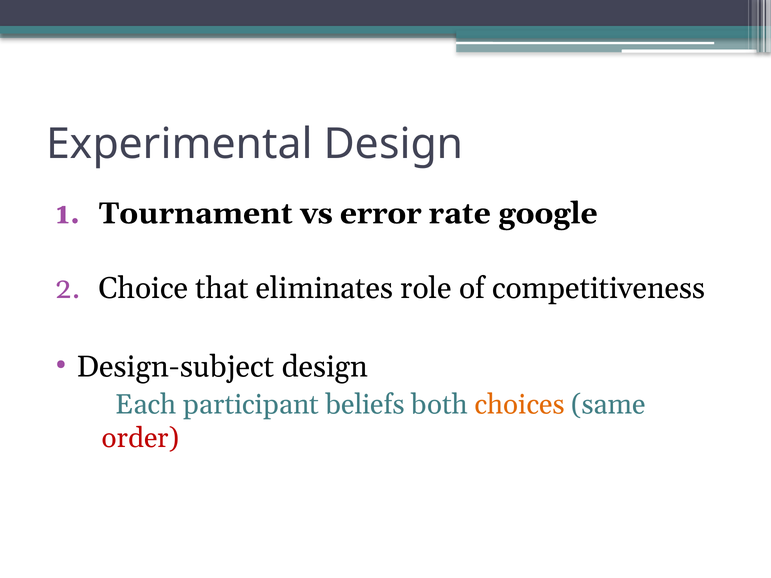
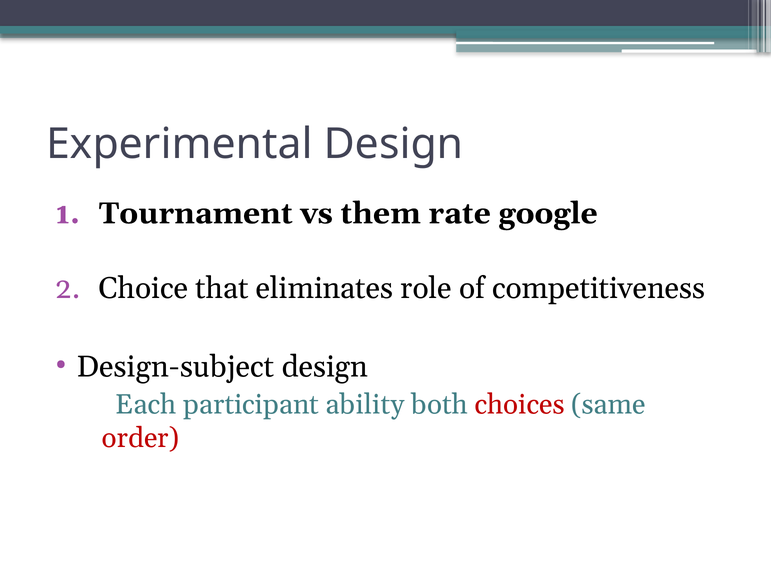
error: error -> them (381, 213)
beliefs: beliefs -> ability (365, 405)
choices colour: orange -> red (520, 405)
